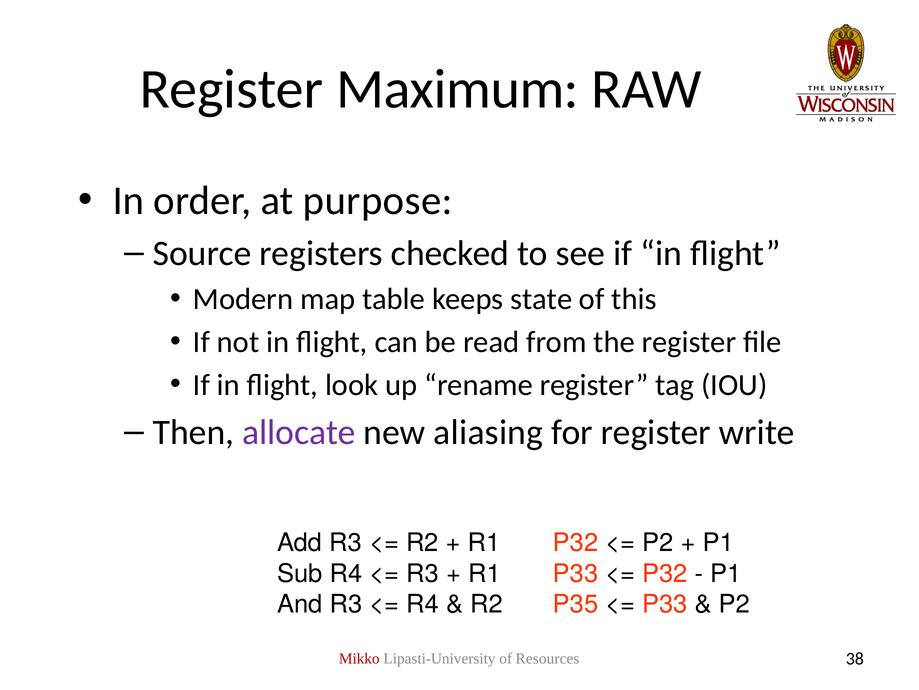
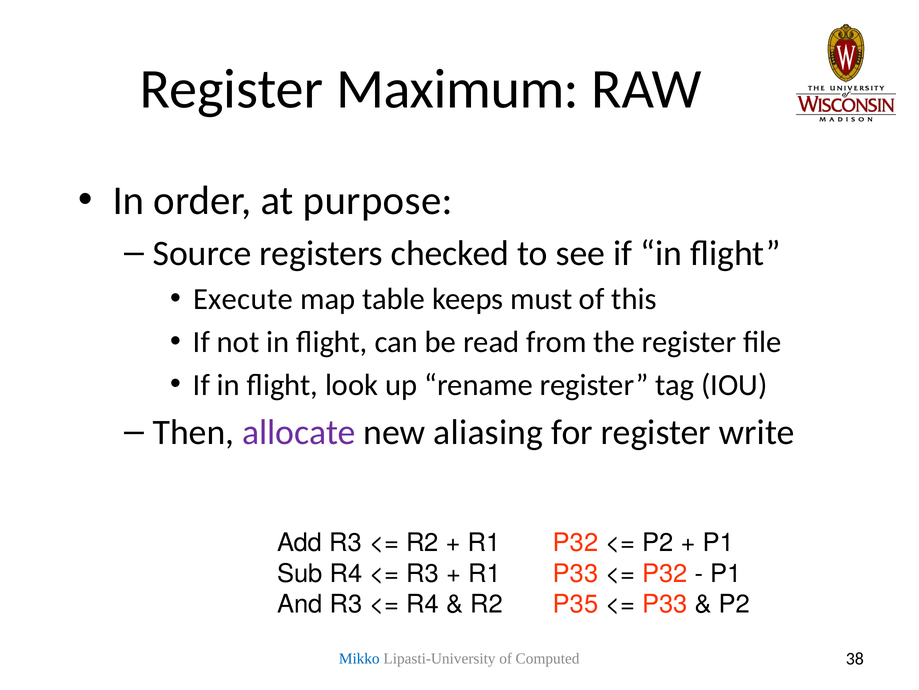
Modern: Modern -> Execute (243, 299)
state: state -> must (541, 299)
Mikko colour: red -> blue (359, 658)
Resources: Resources -> Computed (548, 658)
